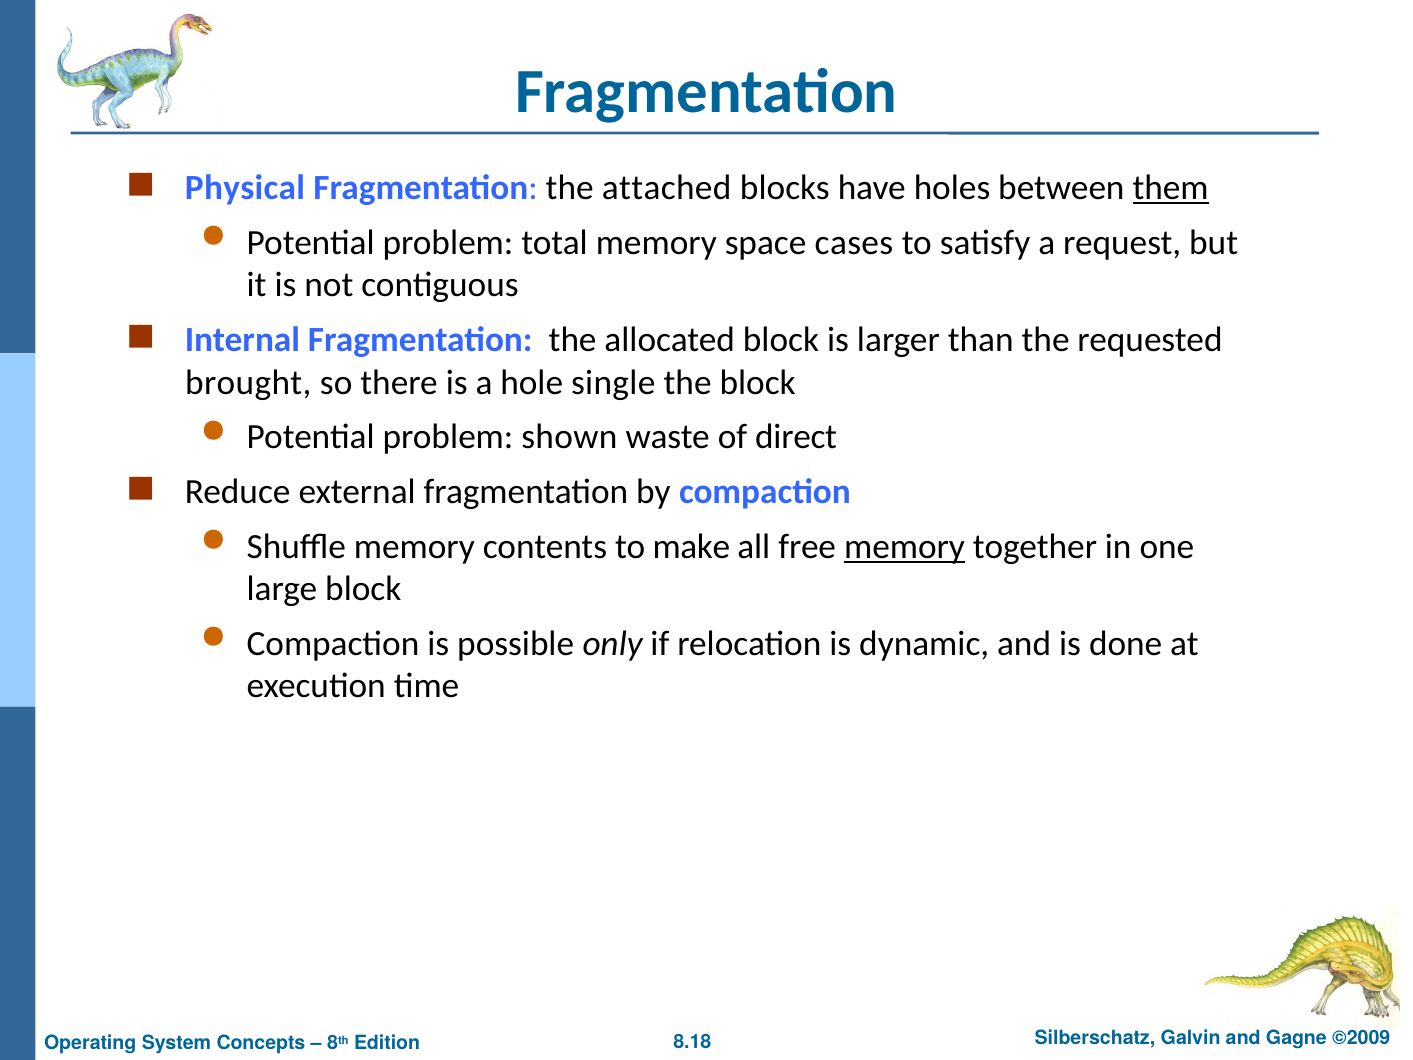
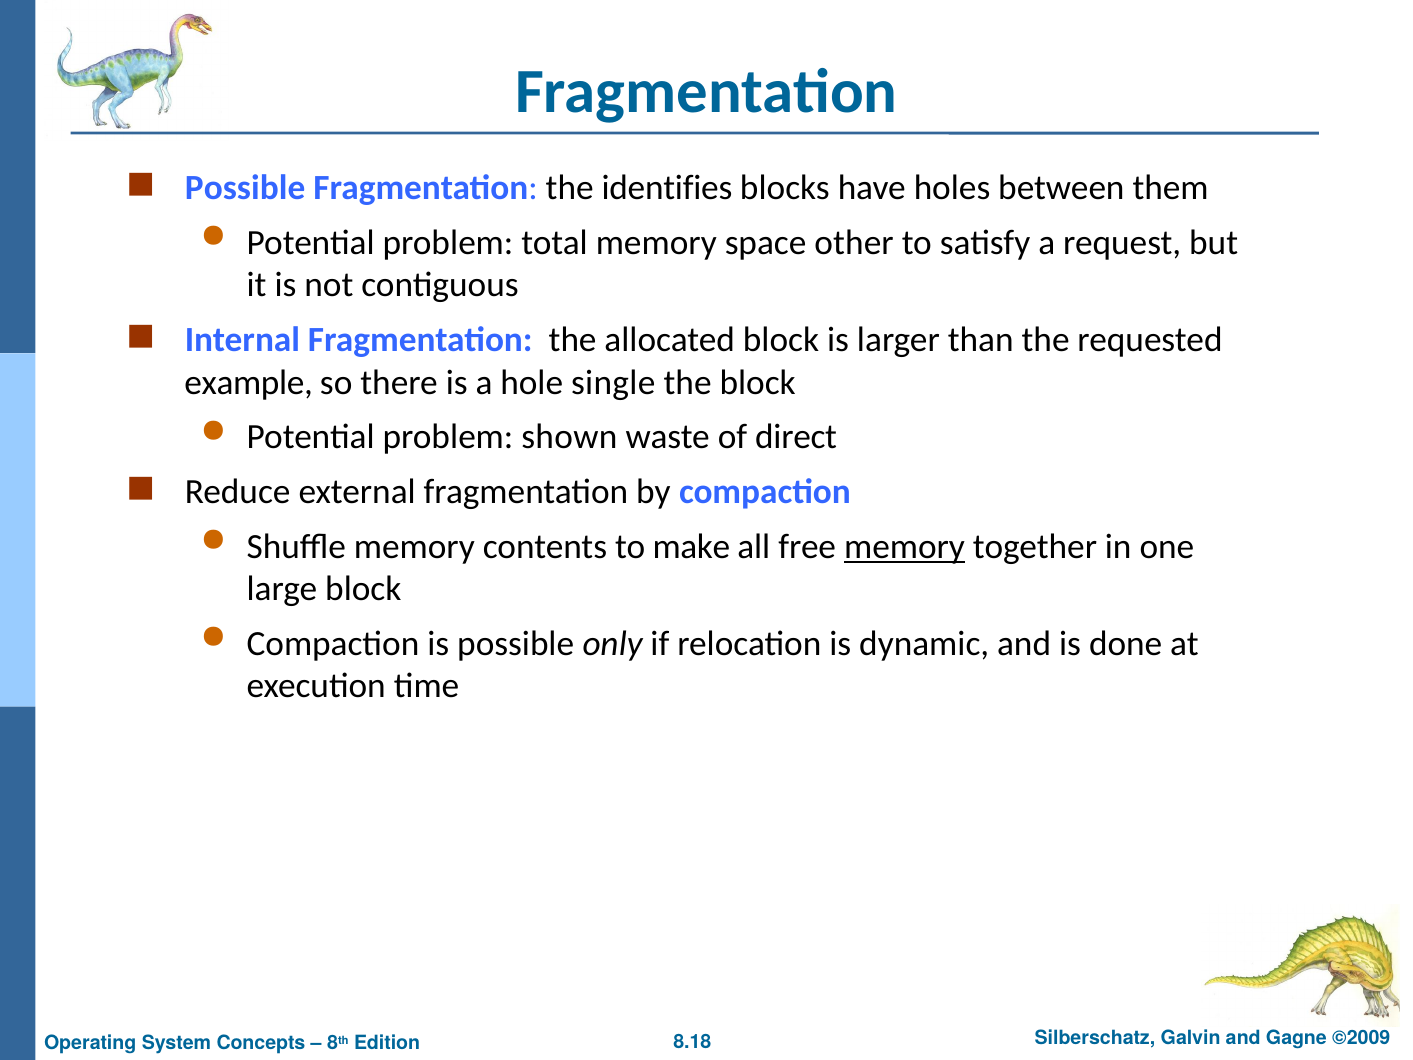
Physical: Physical -> Possible (245, 188)
attached: attached -> identifies (667, 188)
them underline: present -> none (1171, 188)
cases: cases -> other (854, 243)
brought: brought -> example (249, 382)
